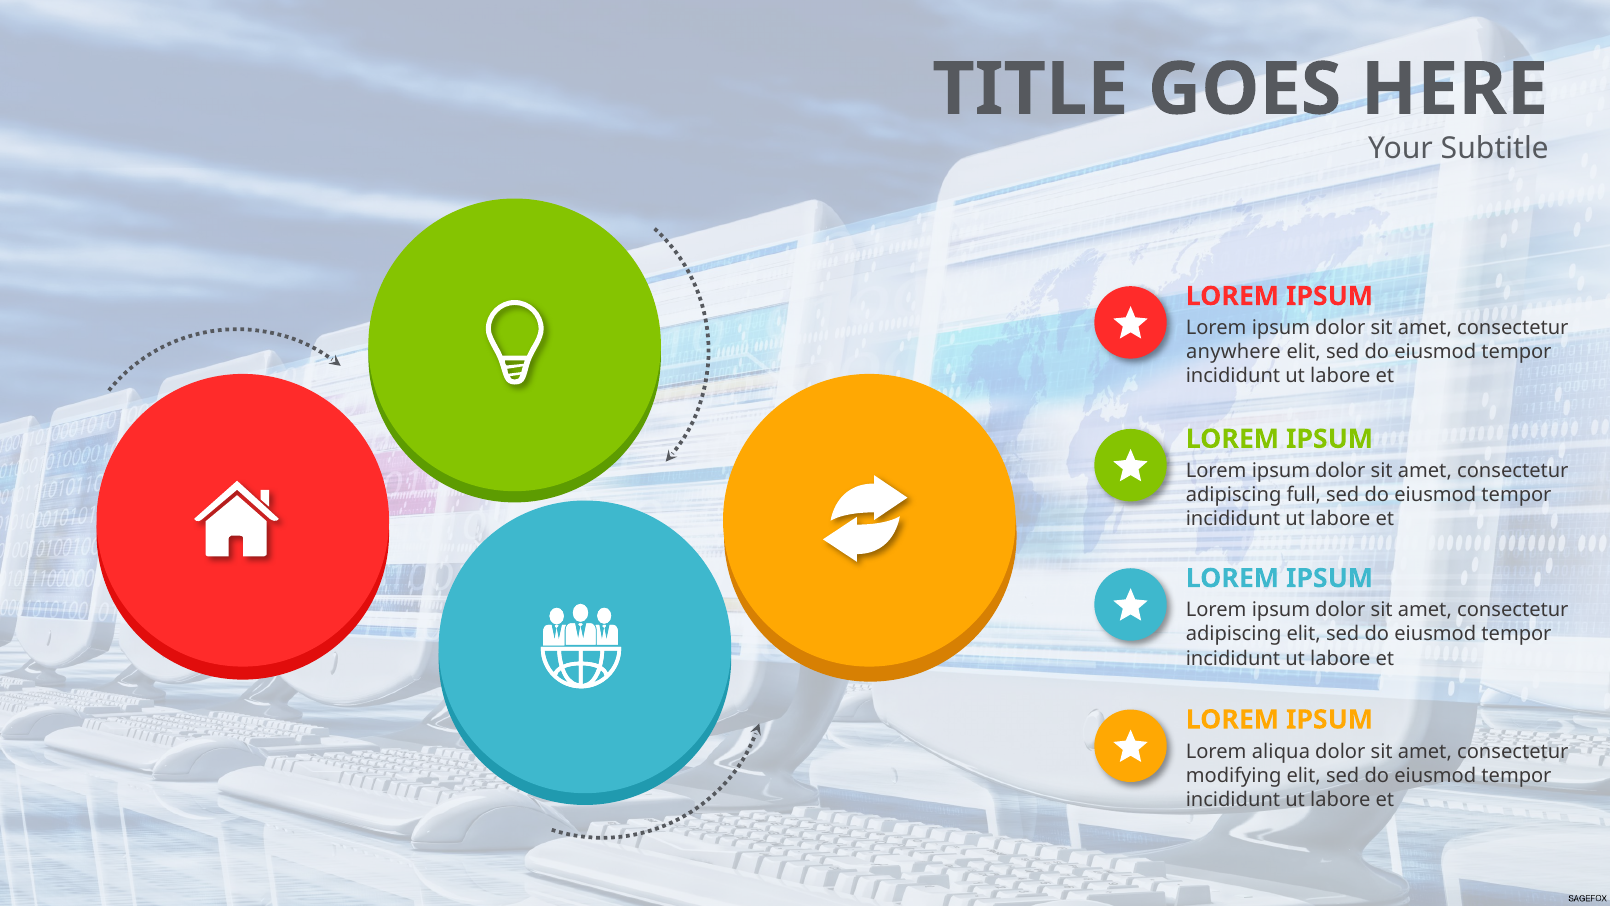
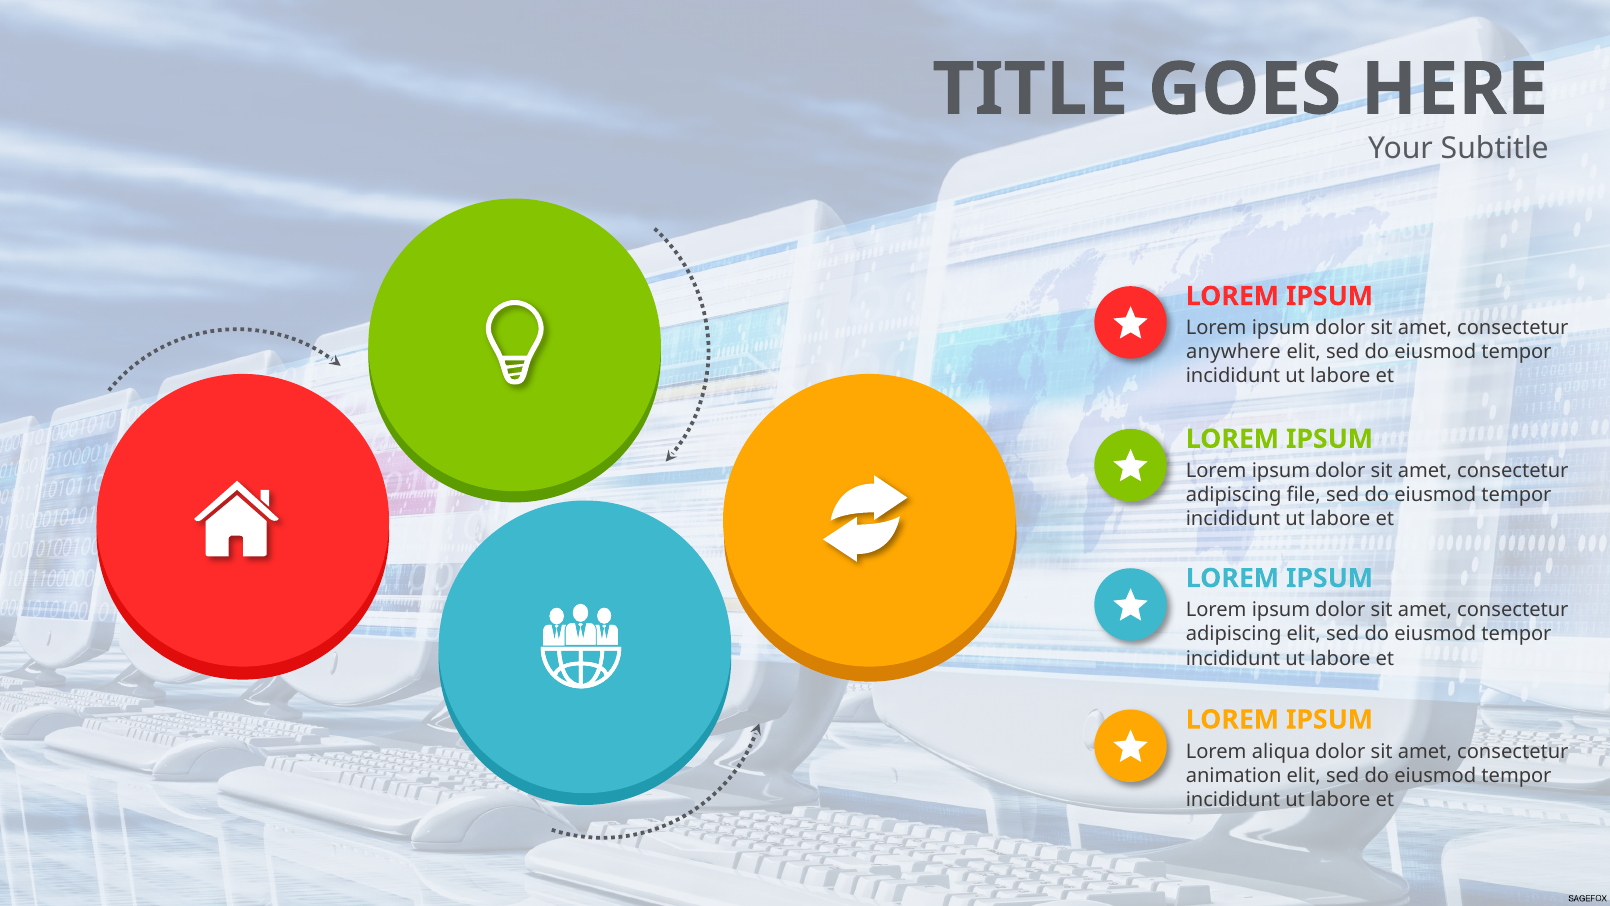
full: full -> file (1304, 495)
modifying: modifying -> animation (1234, 775)
